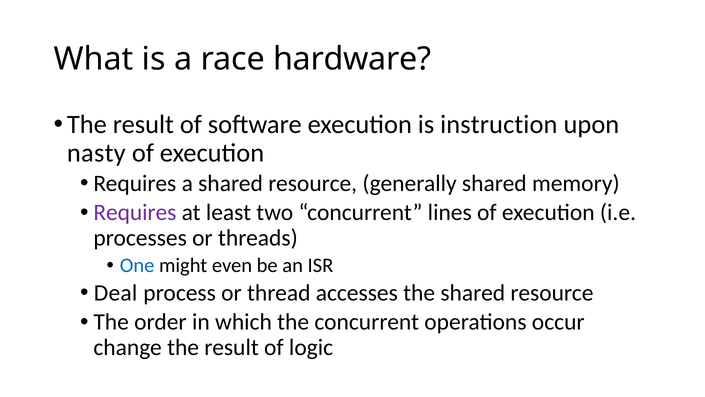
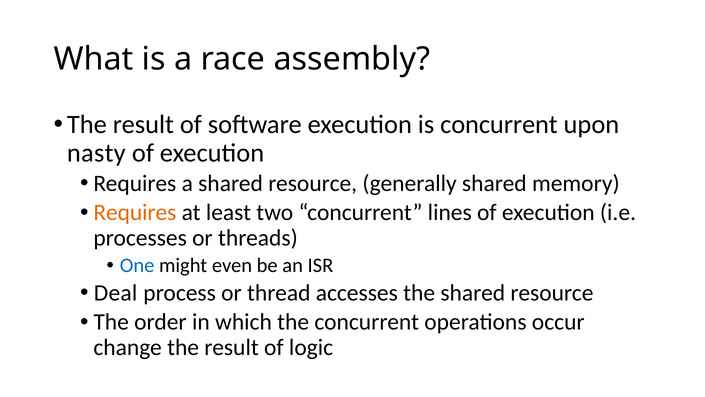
hardware: hardware -> assembly (352, 59)
is instruction: instruction -> concurrent (499, 124)
Requires colour: purple -> orange (135, 212)
